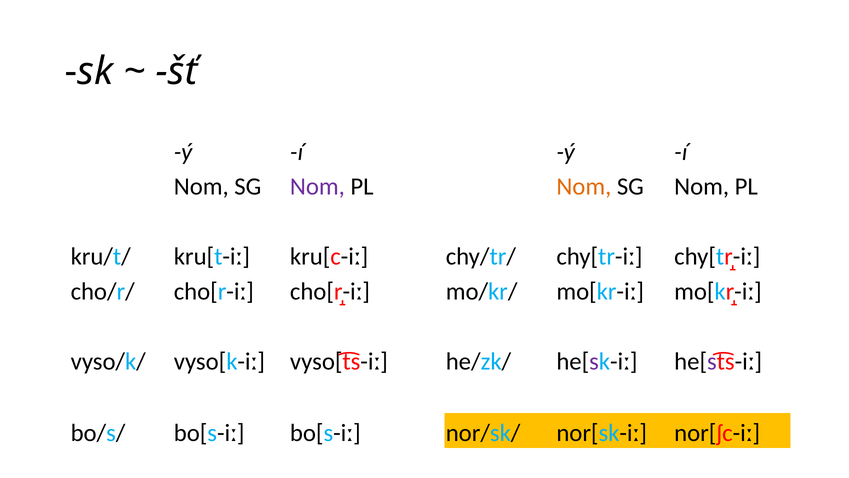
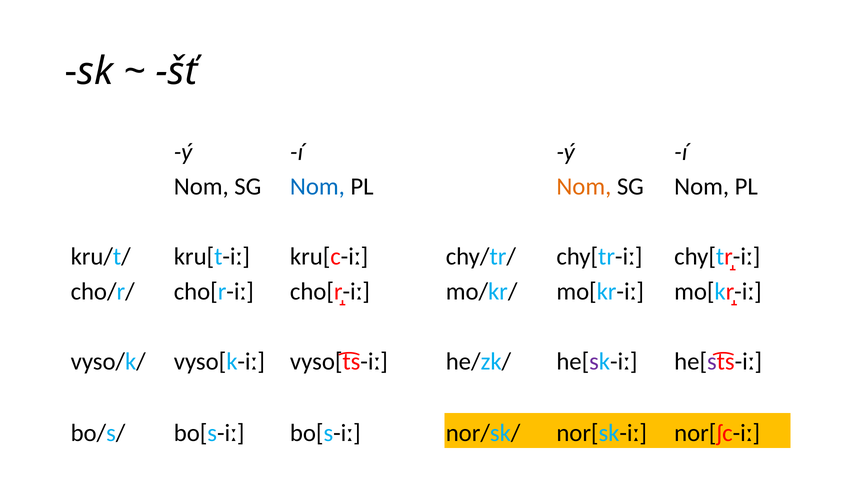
Nom colour: purple -> blue (317, 187)
